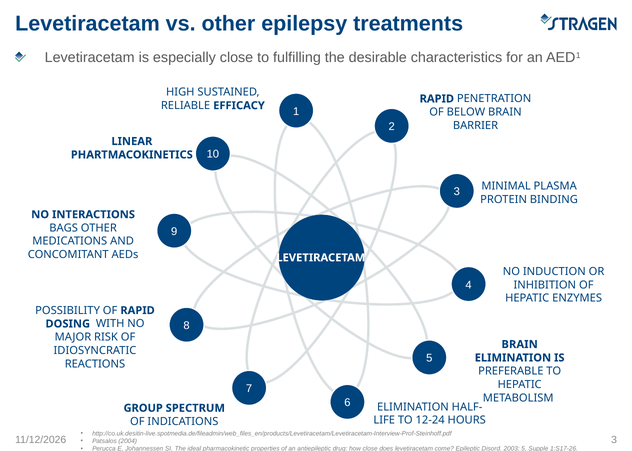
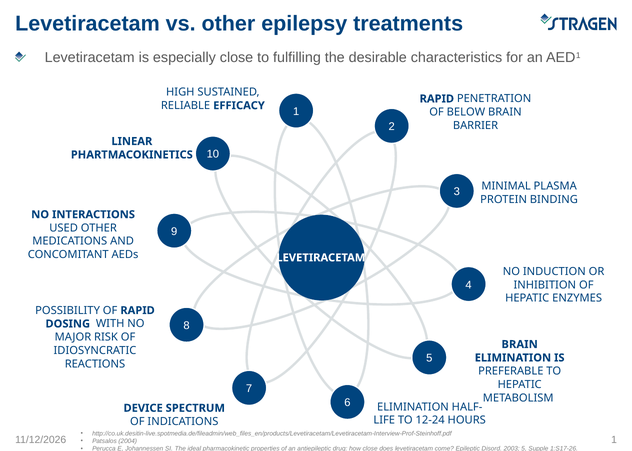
BAGS: BAGS -> USED (64, 228)
GROUP: GROUP -> DEVICE (143, 409)
3: 3 -> 1 (614, 440)
